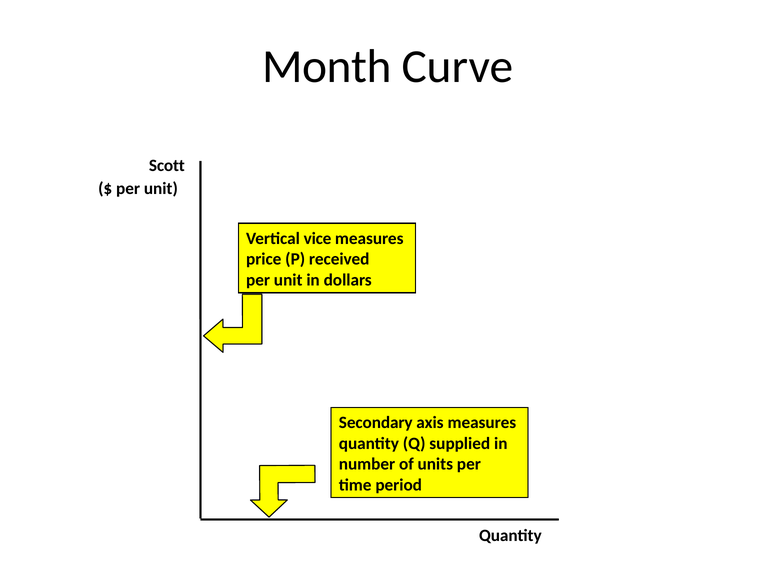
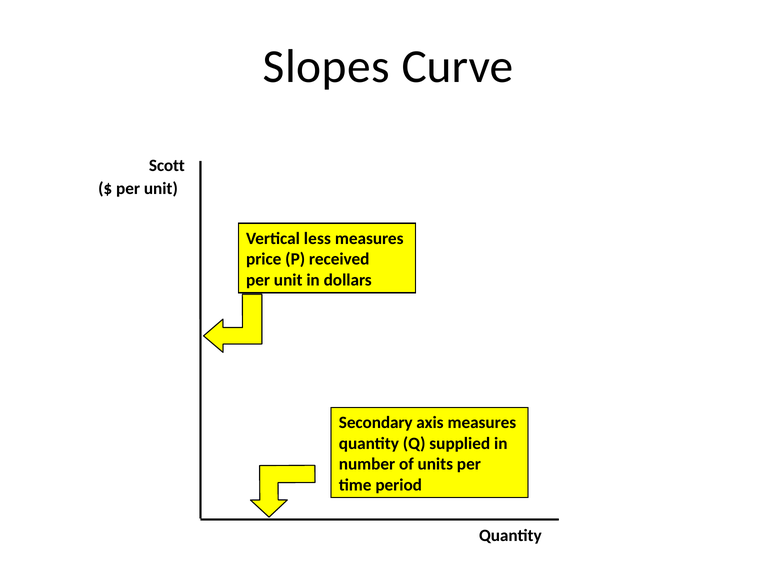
Month: Month -> Slopes (326, 67)
vice: vice -> less (317, 239)
